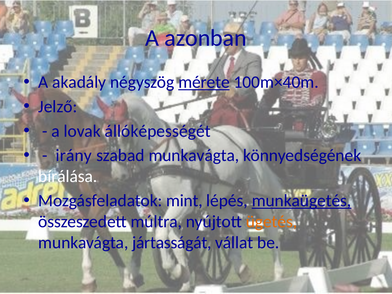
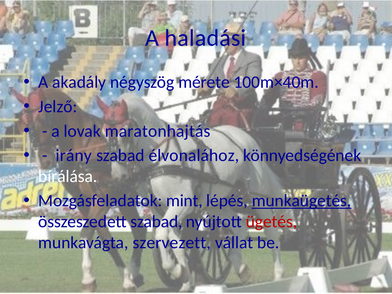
azonban: azonban -> haladási (205, 38)
mérete underline: present -> none (204, 82)
állóképességét: állóképességét -> maratonhajtás (158, 131)
szabad munkavágta: munkavágta -> élvonalához (194, 155)
összeszedett múltra: múltra -> szabad (156, 222)
ügetés colour: orange -> red (271, 222)
jártasságát: jártasságát -> szervezett (172, 243)
